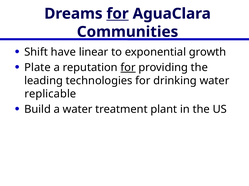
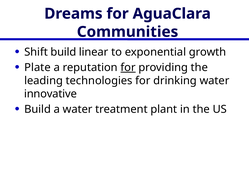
for underline: present -> none (118, 14)
Shift have: have -> build (63, 52)
replicable: replicable -> innovative (50, 94)
